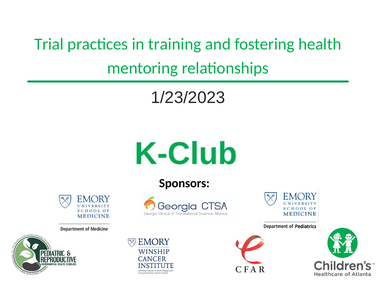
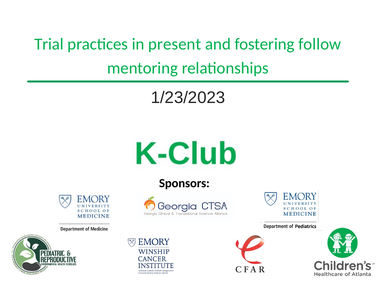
training: training -> present (175, 44)
health: health -> follow (320, 44)
